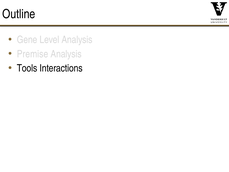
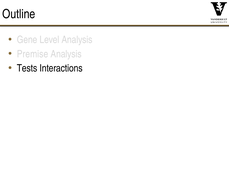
Tools: Tools -> Tests (27, 68)
